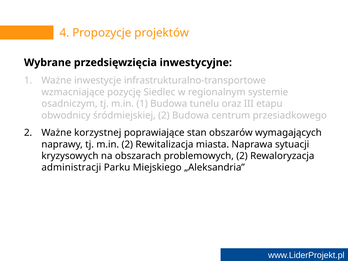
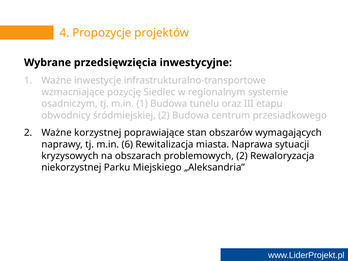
m.in 2: 2 -> 6 (127, 144)
administracji: administracji -> niekorzystnej (71, 168)
